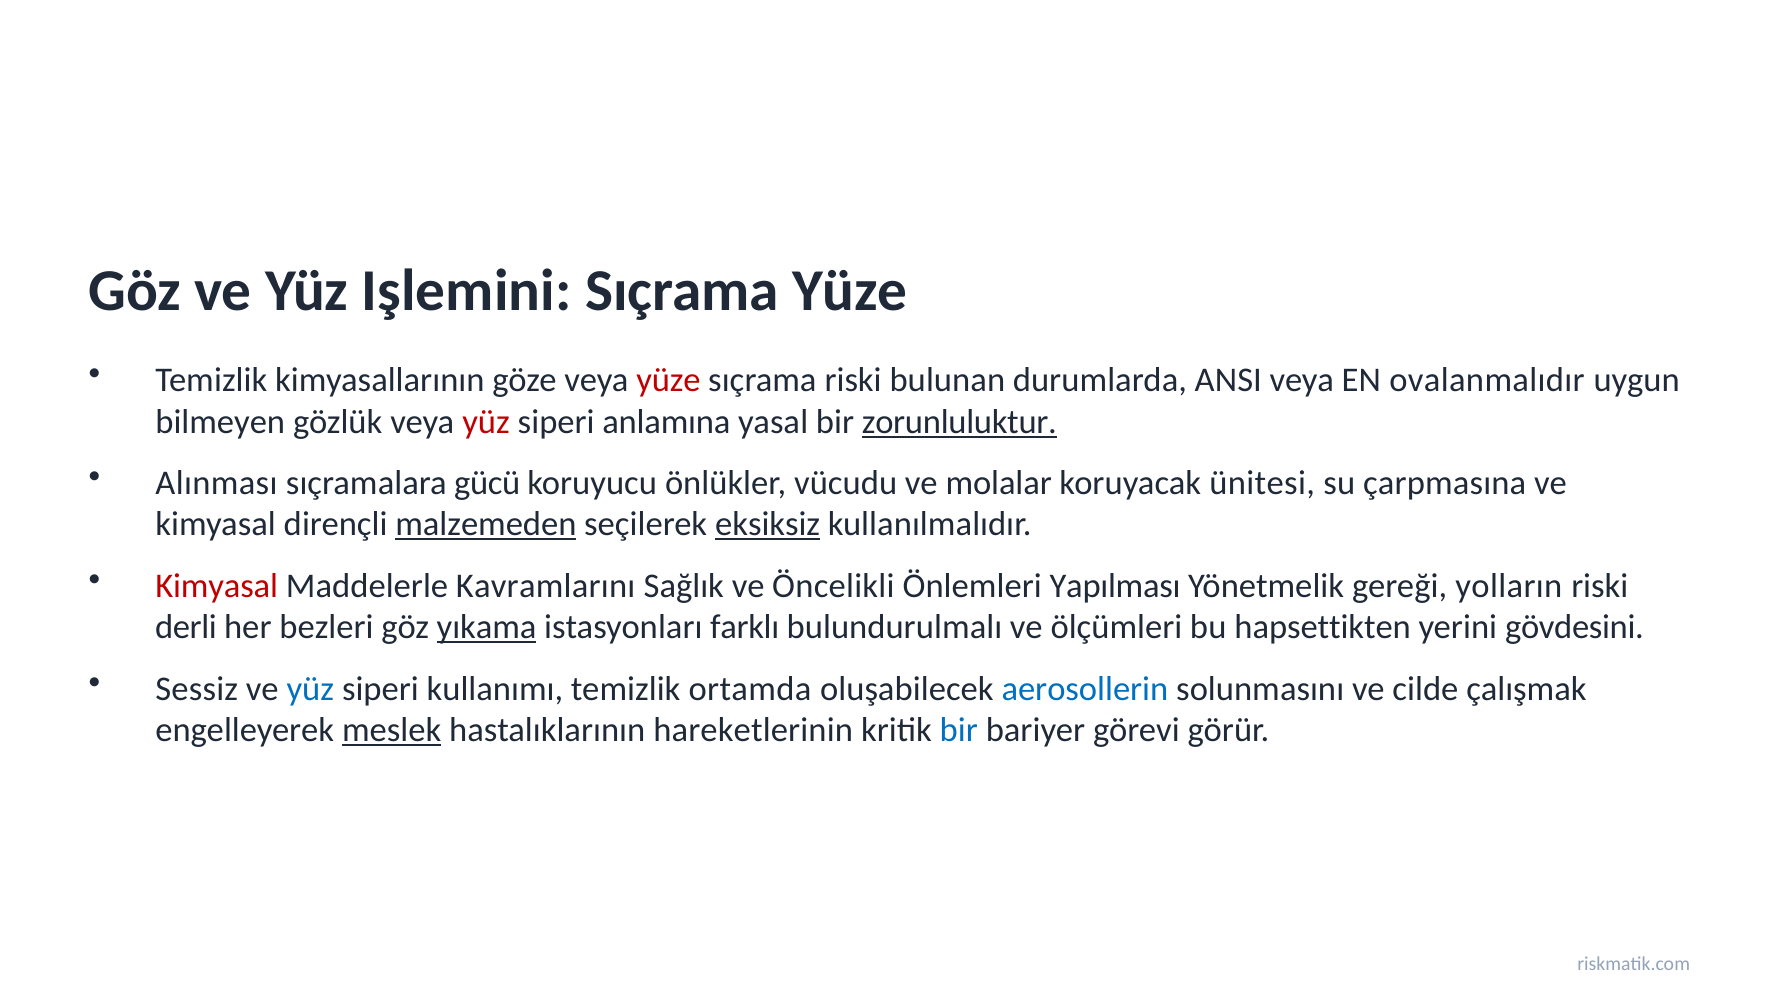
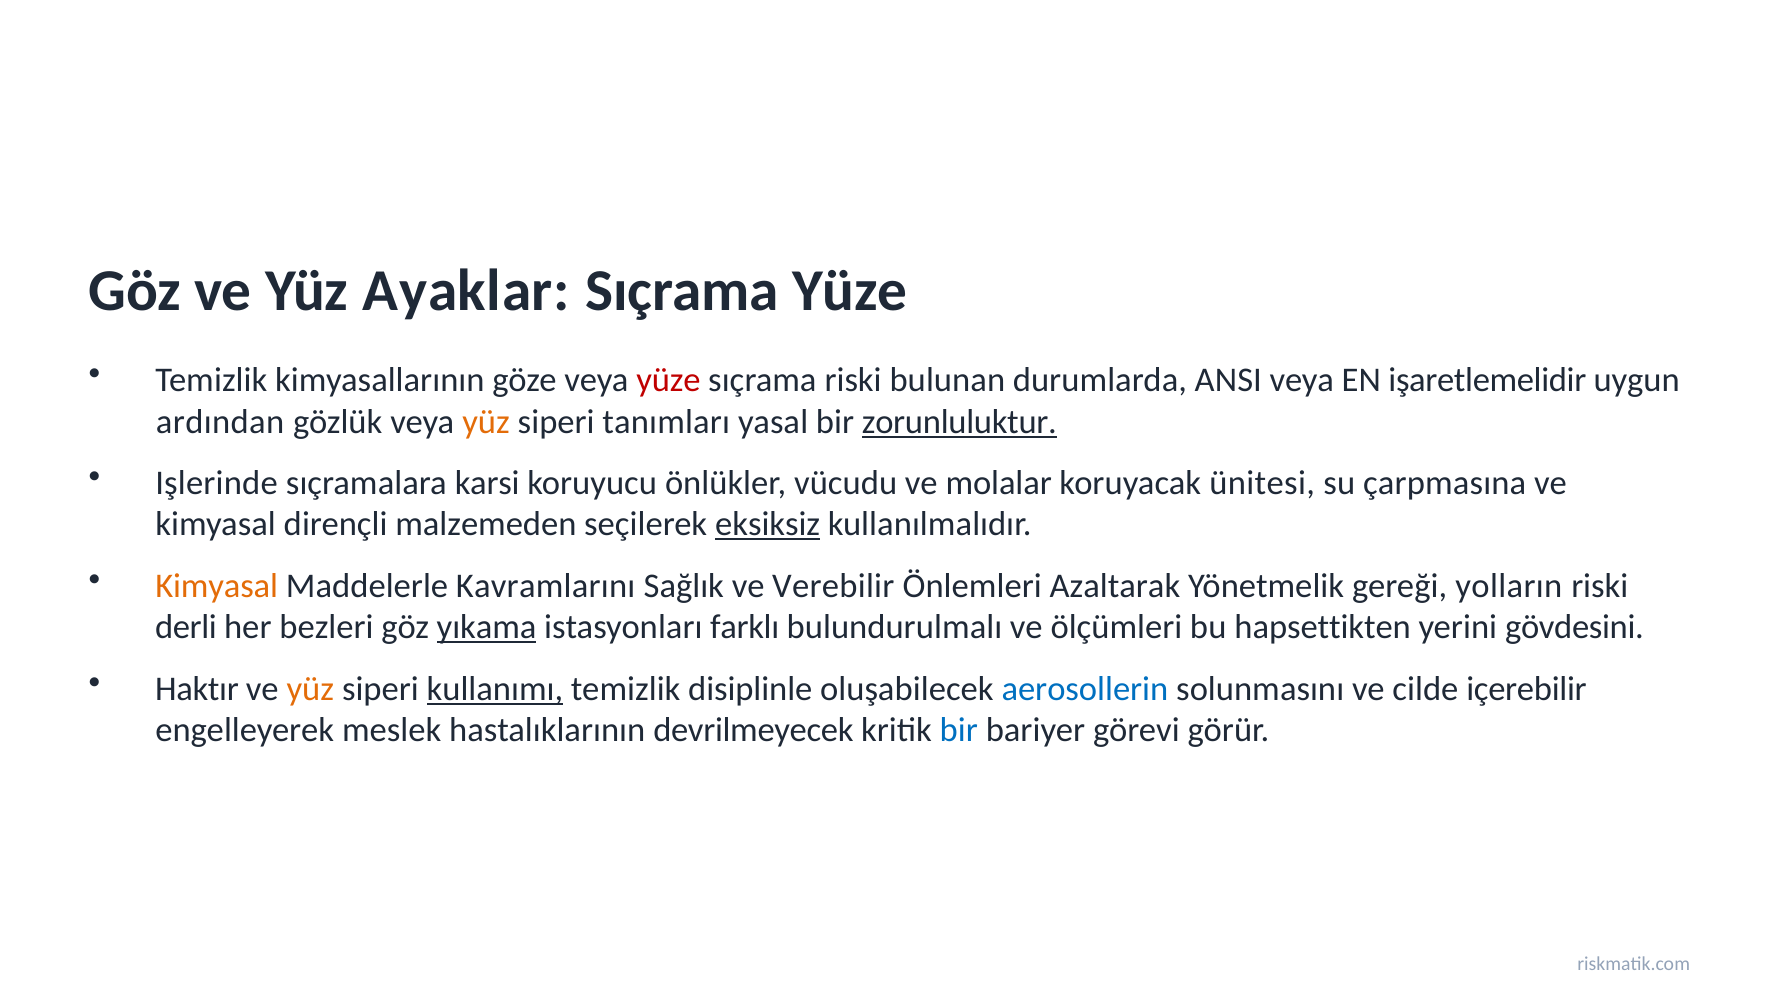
Işlemini: Işlemini -> Ayaklar (466, 291)
ovalanmalıdır: ovalanmalıdır -> işaretlemelidir (1487, 380)
bilmeyen: bilmeyen -> ardından (220, 422)
yüz colour: red -> orange (486, 422)
anlamına: anlamına -> tanımları (666, 422)
Alınması: Alınması -> Işlerinde (217, 483)
gücü: gücü -> karsi (487, 483)
malzemeden underline: present -> none (486, 525)
Kimyasal colour: red -> orange (217, 586)
Öncelikli: Öncelikli -> Verebilir (833, 586)
Yapılması: Yapılması -> Azaltarak (1115, 586)
Sessiz: Sessiz -> Haktır (197, 689)
yüz colour: blue -> orange (310, 689)
kullanımı underline: none -> present (495, 689)
ortamda: ortamda -> disiplinle (750, 689)
çalışmak: çalışmak -> içerebilir (1527, 689)
meslek underline: present -> none (392, 731)
hareketlerinin: hareketlerinin -> devrilmeyecek (753, 731)
